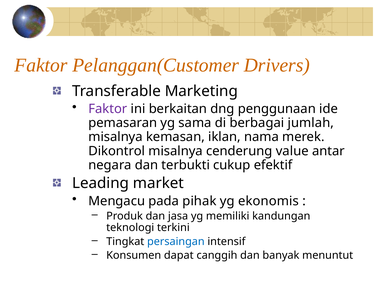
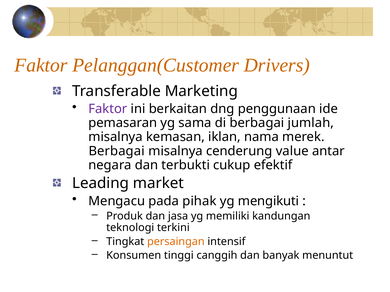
Dikontrol: Dikontrol -> Berbagai (117, 151)
ekonomis: ekonomis -> mengikuti (269, 201)
persaingan colour: blue -> orange (176, 242)
dapat: dapat -> tinggi (179, 256)
